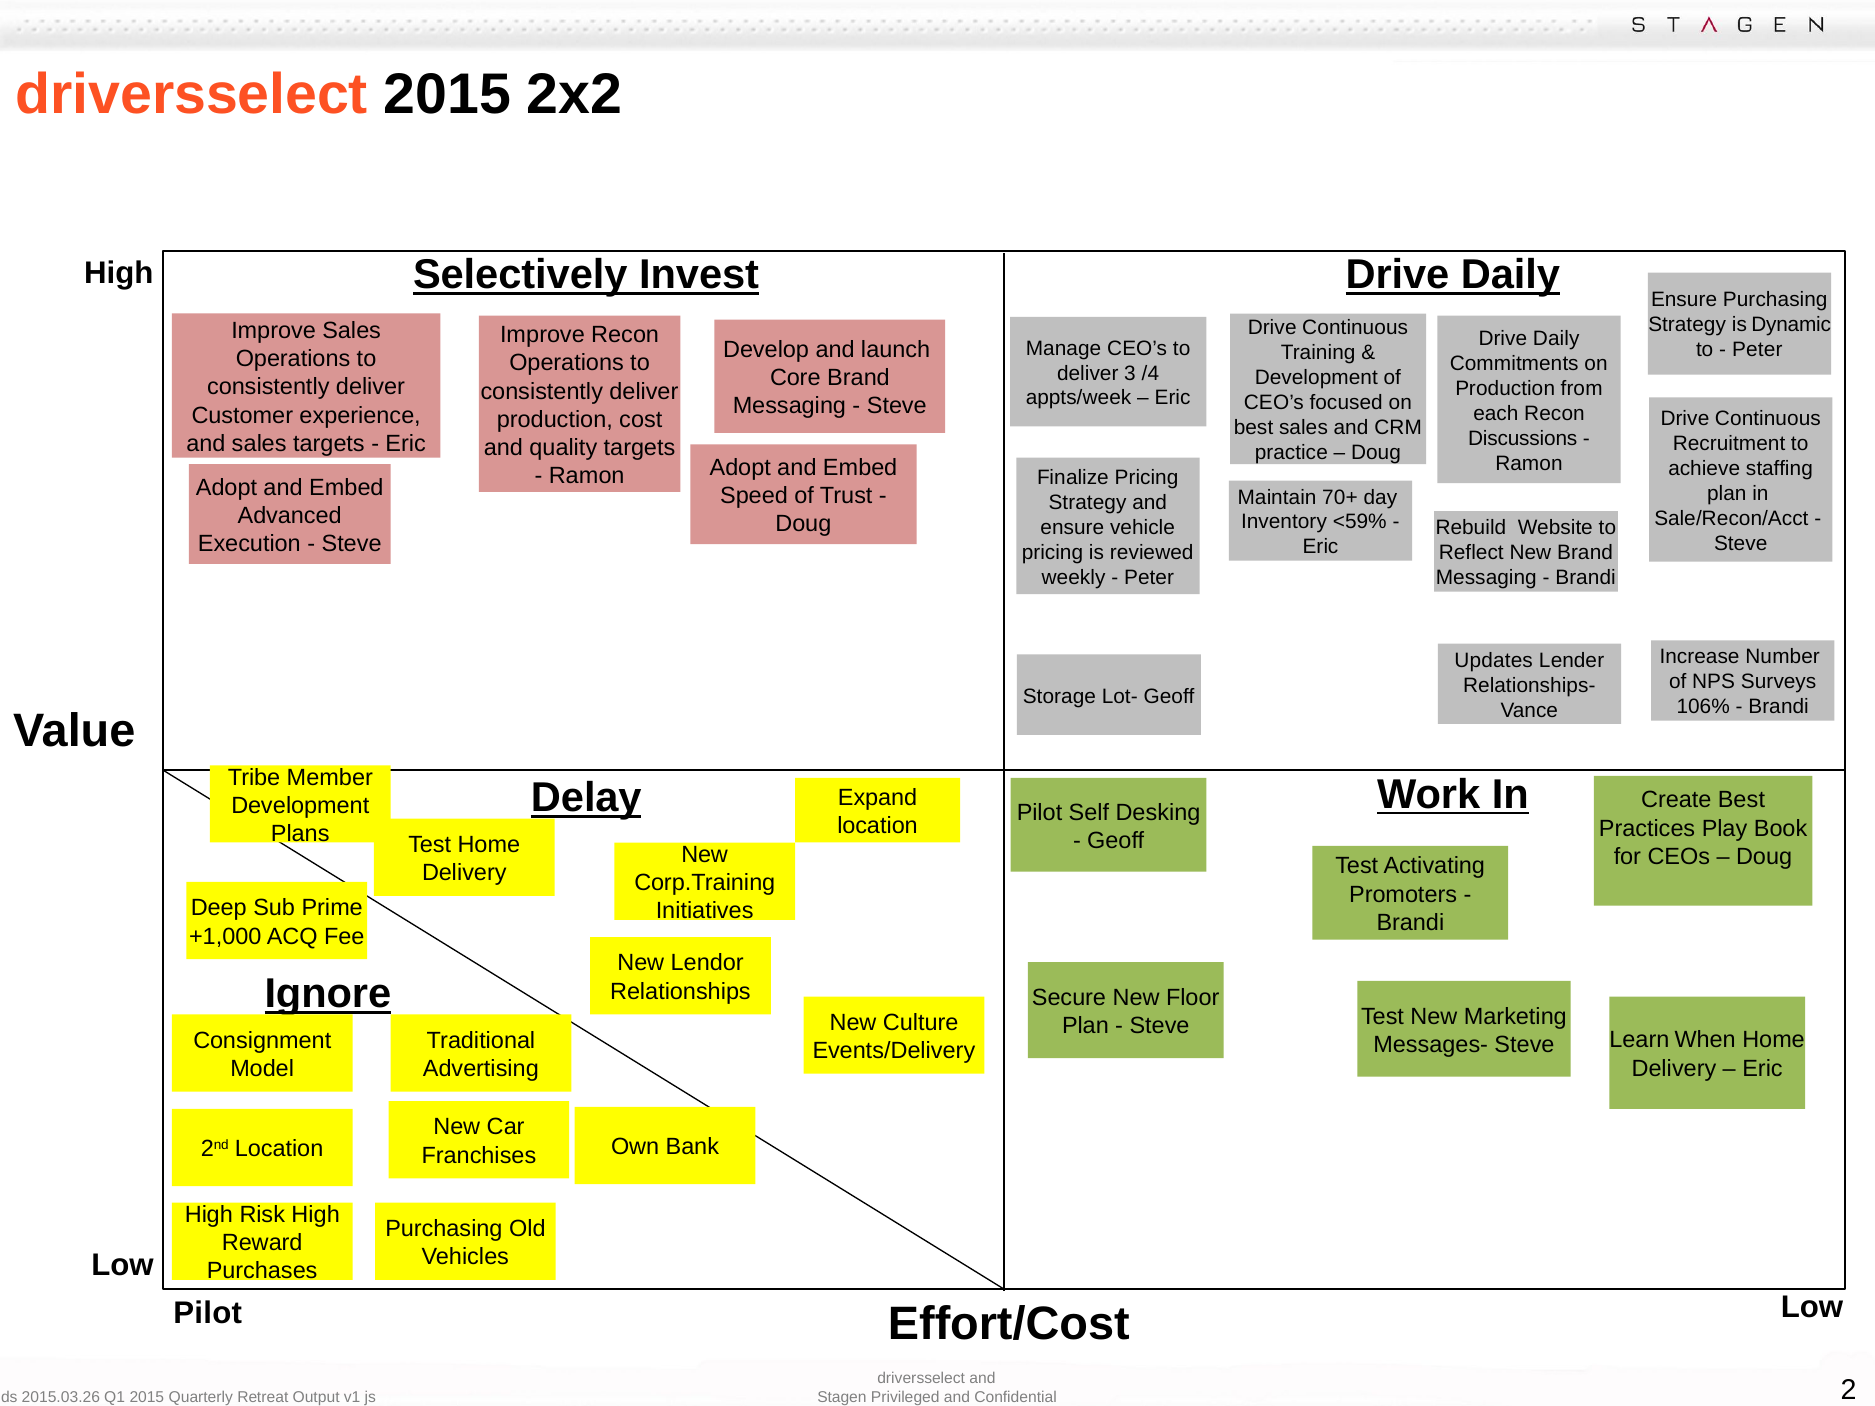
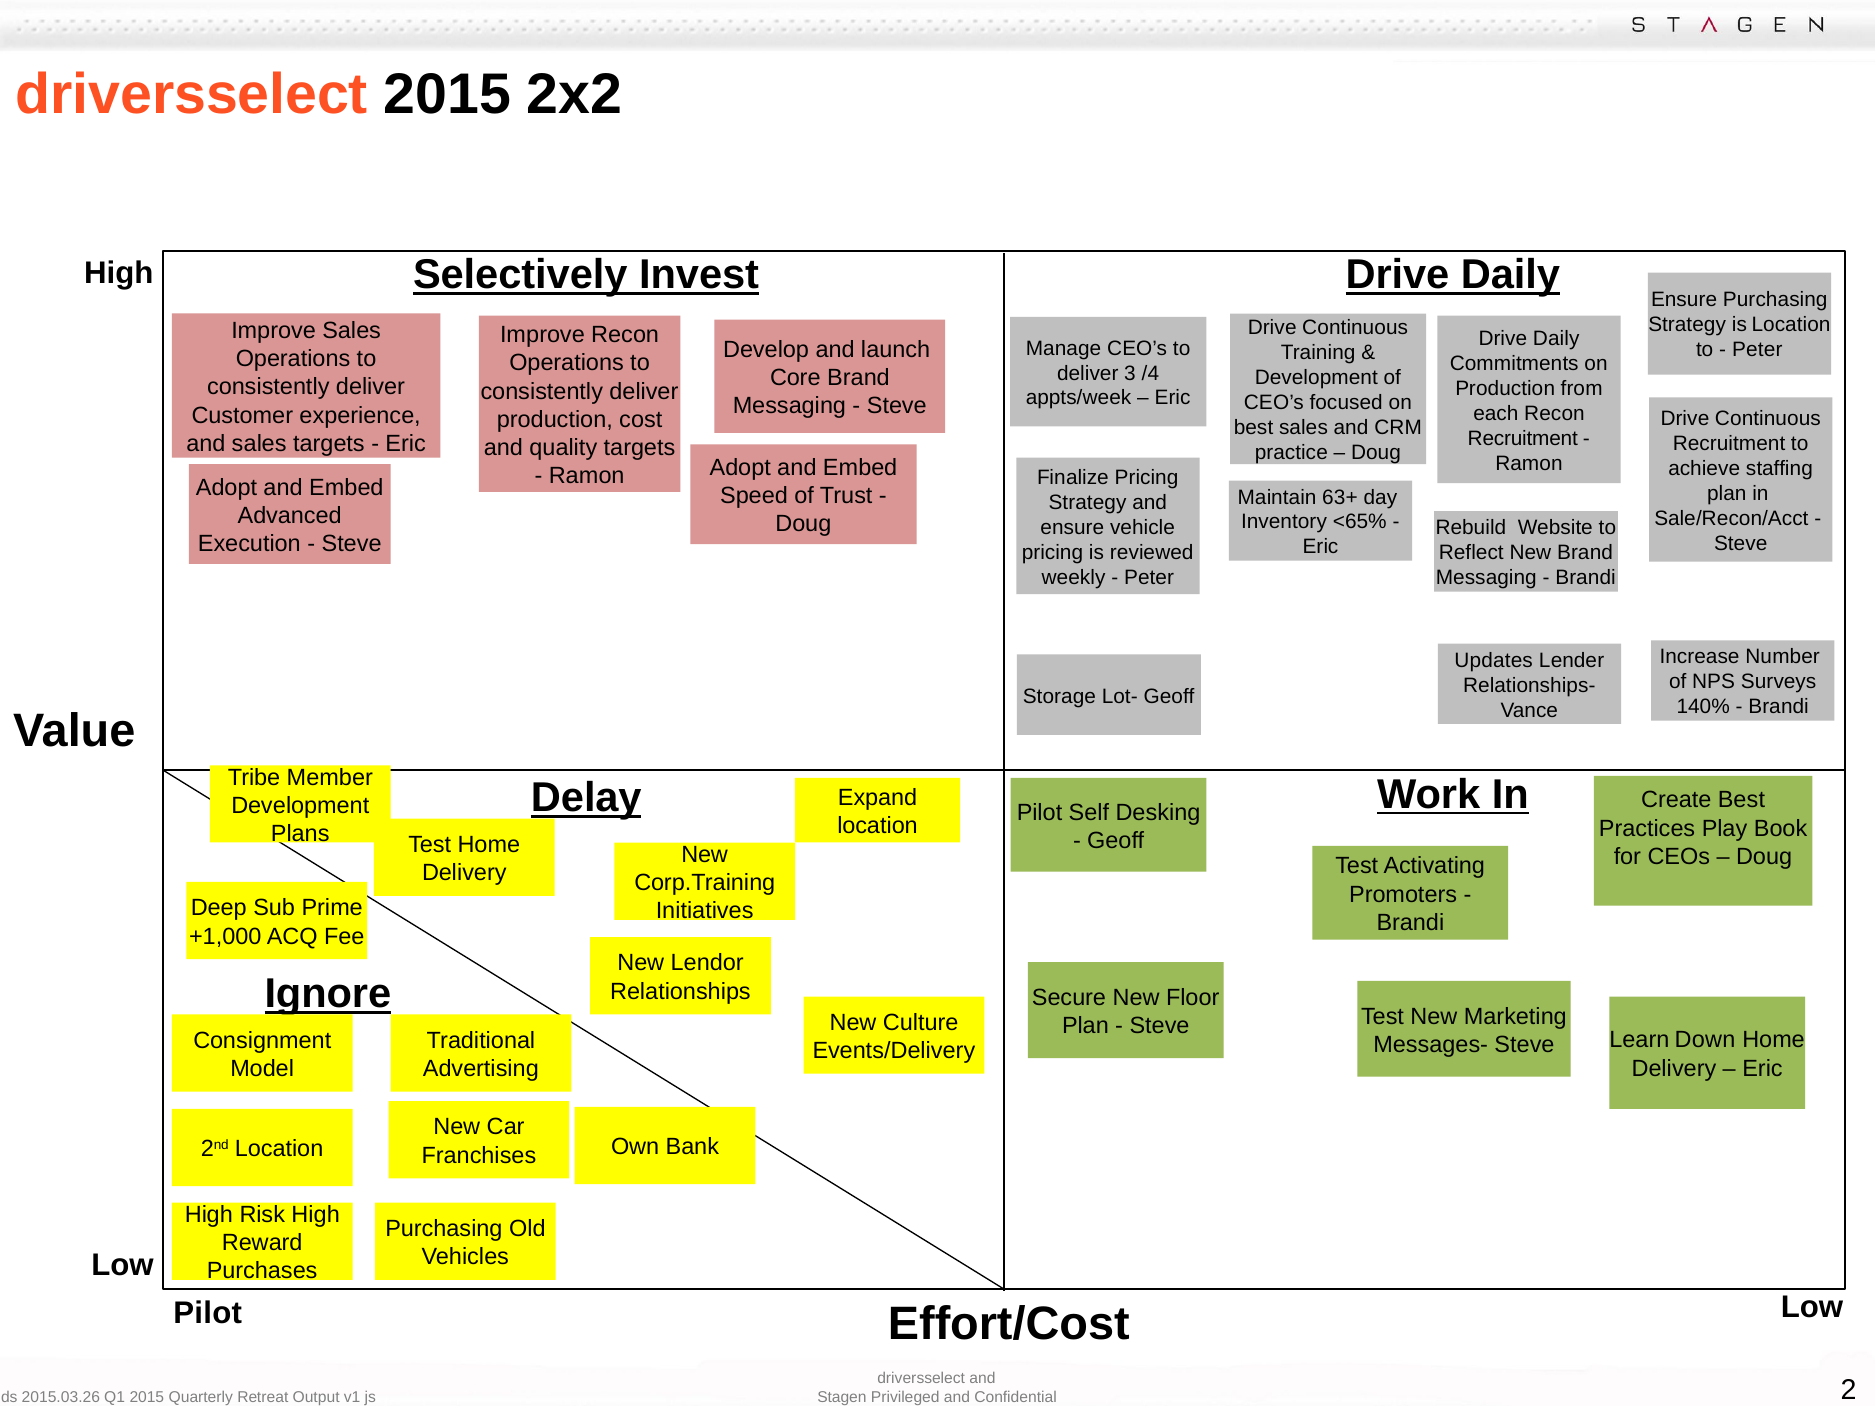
is Dynamic: Dynamic -> Location (1791, 325)
Discussions: Discussions -> Recruitment (1523, 438)
70+: 70+ -> 63+ (1340, 497)
<59%: <59% -> <65% (1360, 522)
106%: 106% -> 140% (1703, 707)
When: When -> Down (1705, 1040)
